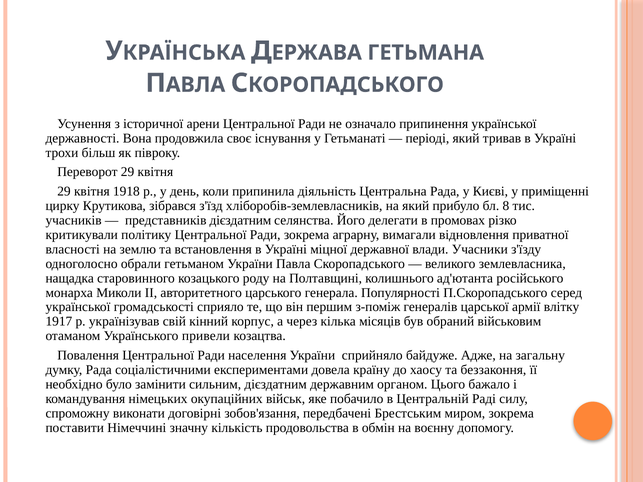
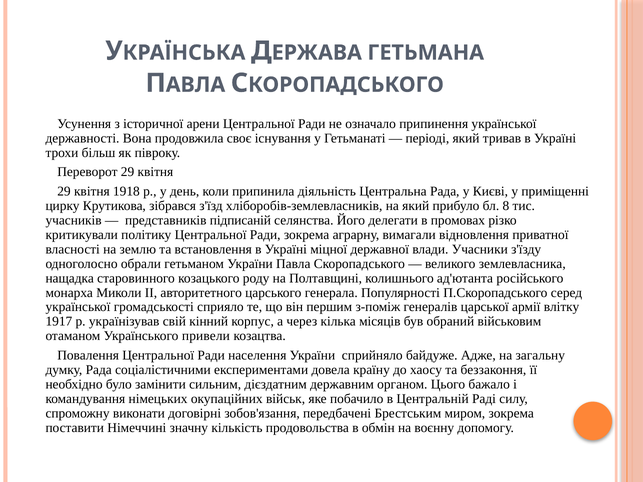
представників дієздатним: дієздатним -> підписаній (240, 220)
